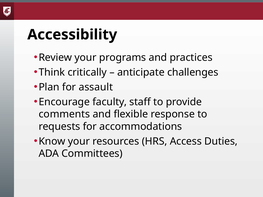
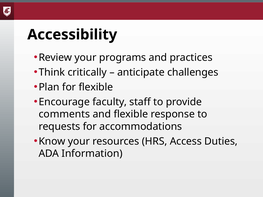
for assault: assault -> flexible (96, 87)
Committees: Committees -> Information (92, 154)
